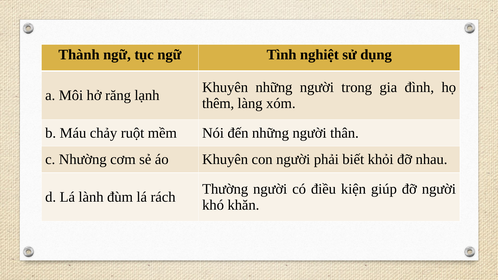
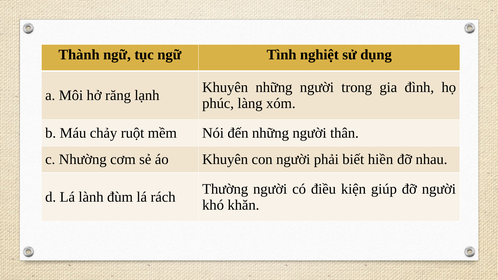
thêm: thêm -> phúc (218, 104)
khỏi: khỏi -> hiền (381, 160)
